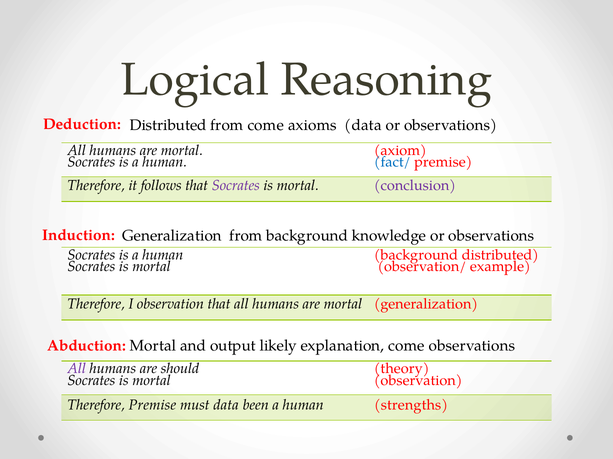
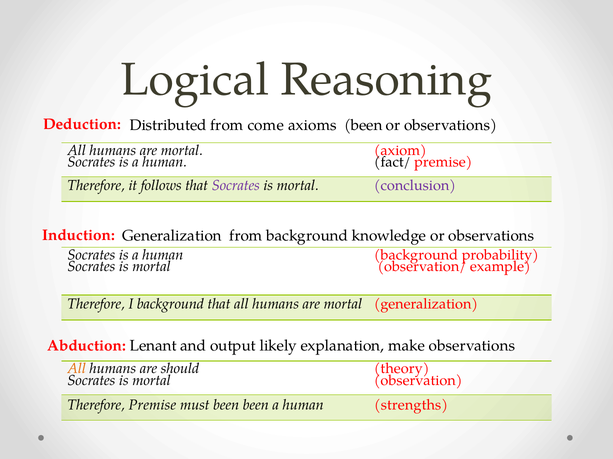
axioms data: data -> been (363, 126)
fact/ colour: blue -> black (392, 162)
background distributed: distributed -> probability (500, 255)
I observation: observation -> background (171, 304)
Mortal: Mortal -> Lenant (153, 346)
explanation come: come -> make (407, 346)
All colour: purple -> orange (77, 369)
must data: data -> been (226, 406)
